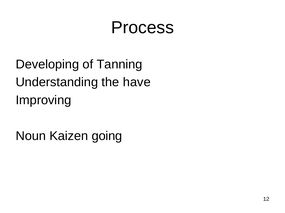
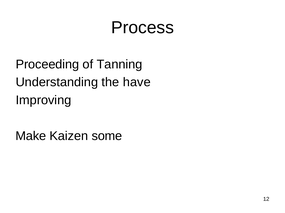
Developing: Developing -> Proceeding (47, 65)
Noun: Noun -> Make (31, 136)
going: going -> some (107, 136)
